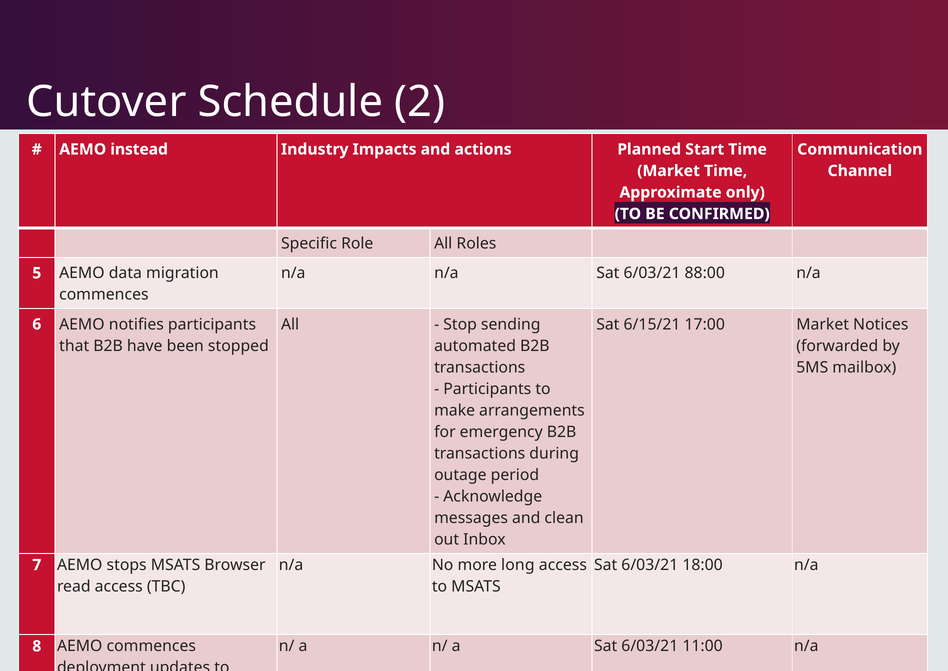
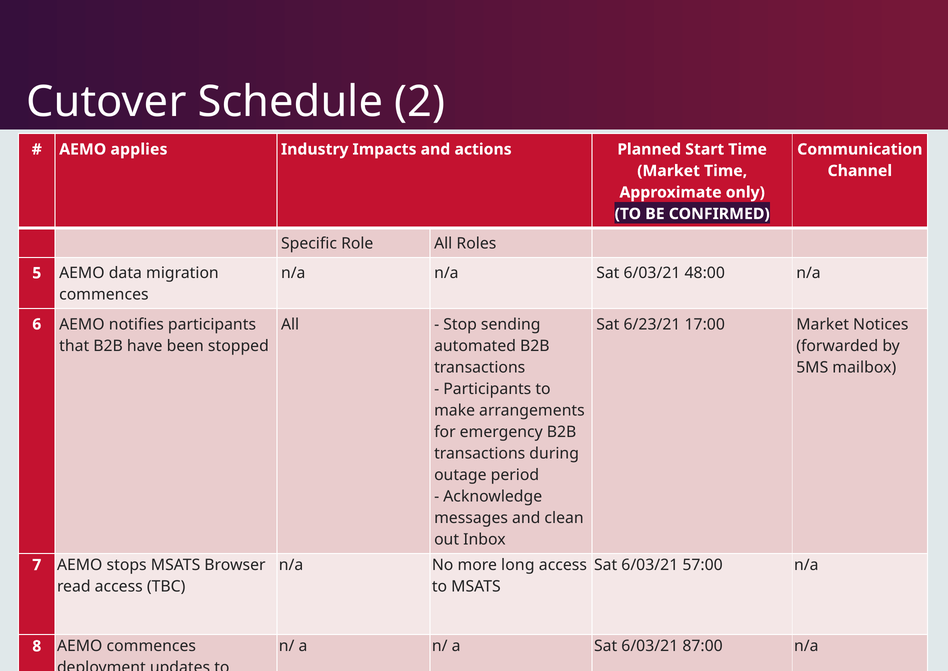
instead: instead -> applies (139, 149)
88:00: 88:00 -> 48:00 (705, 273)
6/15/21: 6/15/21 -> 6/23/21 (652, 324)
18:00: 18:00 -> 57:00 (703, 564)
11:00: 11:00 -> 87:00 (703, 646)
